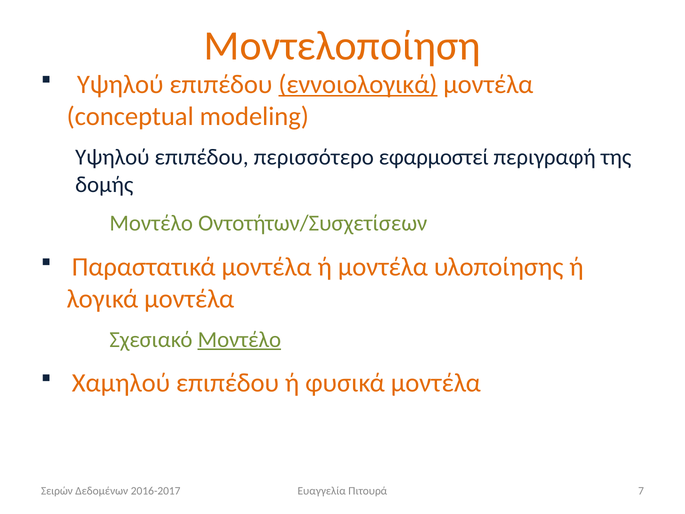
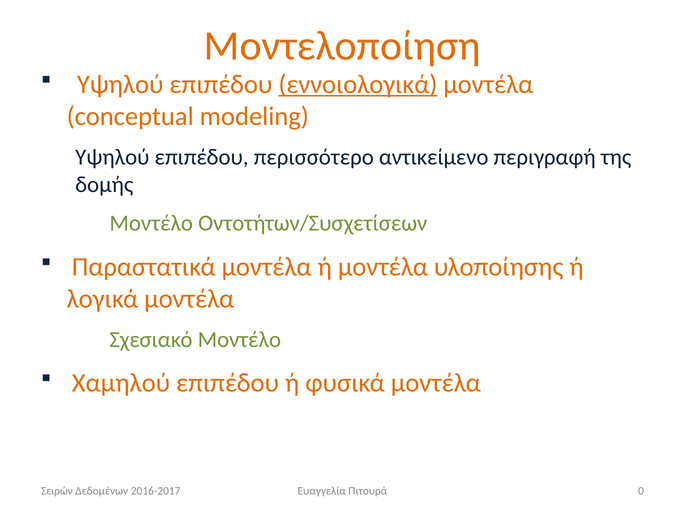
εφαρμοστεί: εφαρμοστεί -> αντικείμενο (434, 157)
Μοντέλο underline: present -> none (239, 339)
7: 7 -> 0 (641, 491)
